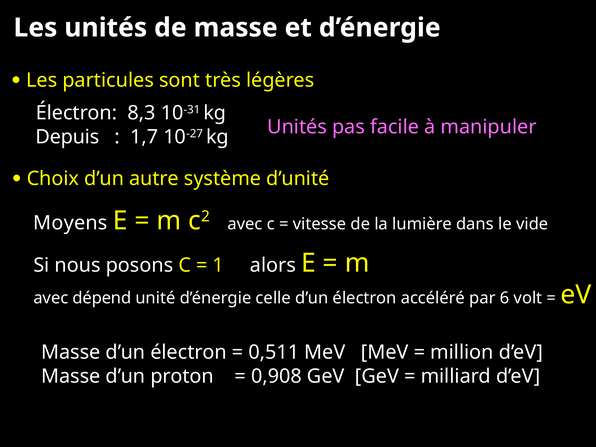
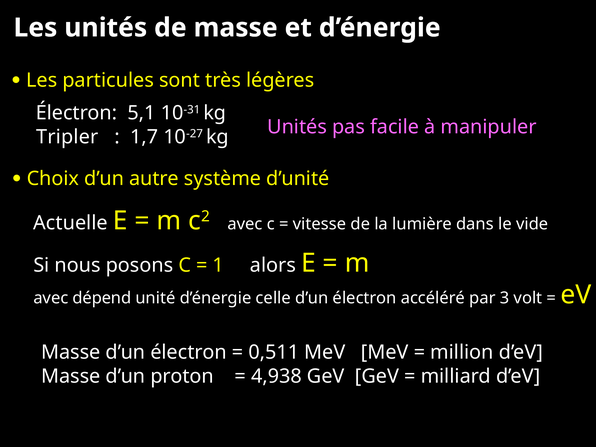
8,3: 8,3 -> 5,1 (142, 113)
Depuis: Depuis -> Tripler (67, 137)
Moyens: Moyens -> Actuelle (70, 223)
6: 6 -> 3 (505, 298)
0,908: 0,908 -> 4,938 (276, 376)
